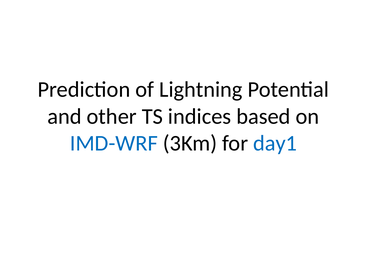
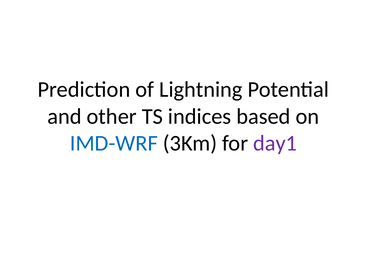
day1 colour: blue -> purple (275, 143)
